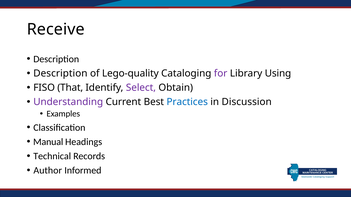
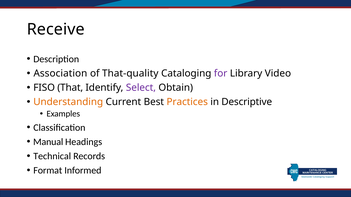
Description: Description -> Association (60, 73)
Lego-quality: Lego-quality -> That-quality (130, 73)
Using: Using -> Video (278, 73)
Understanding colour: purple -> orange (68, 102)
Practices colour: blue -> orange (187, 102)
Discussion: Discussion -> Descriptive (247, 102)
Author: Author -> Format (48, 171)
